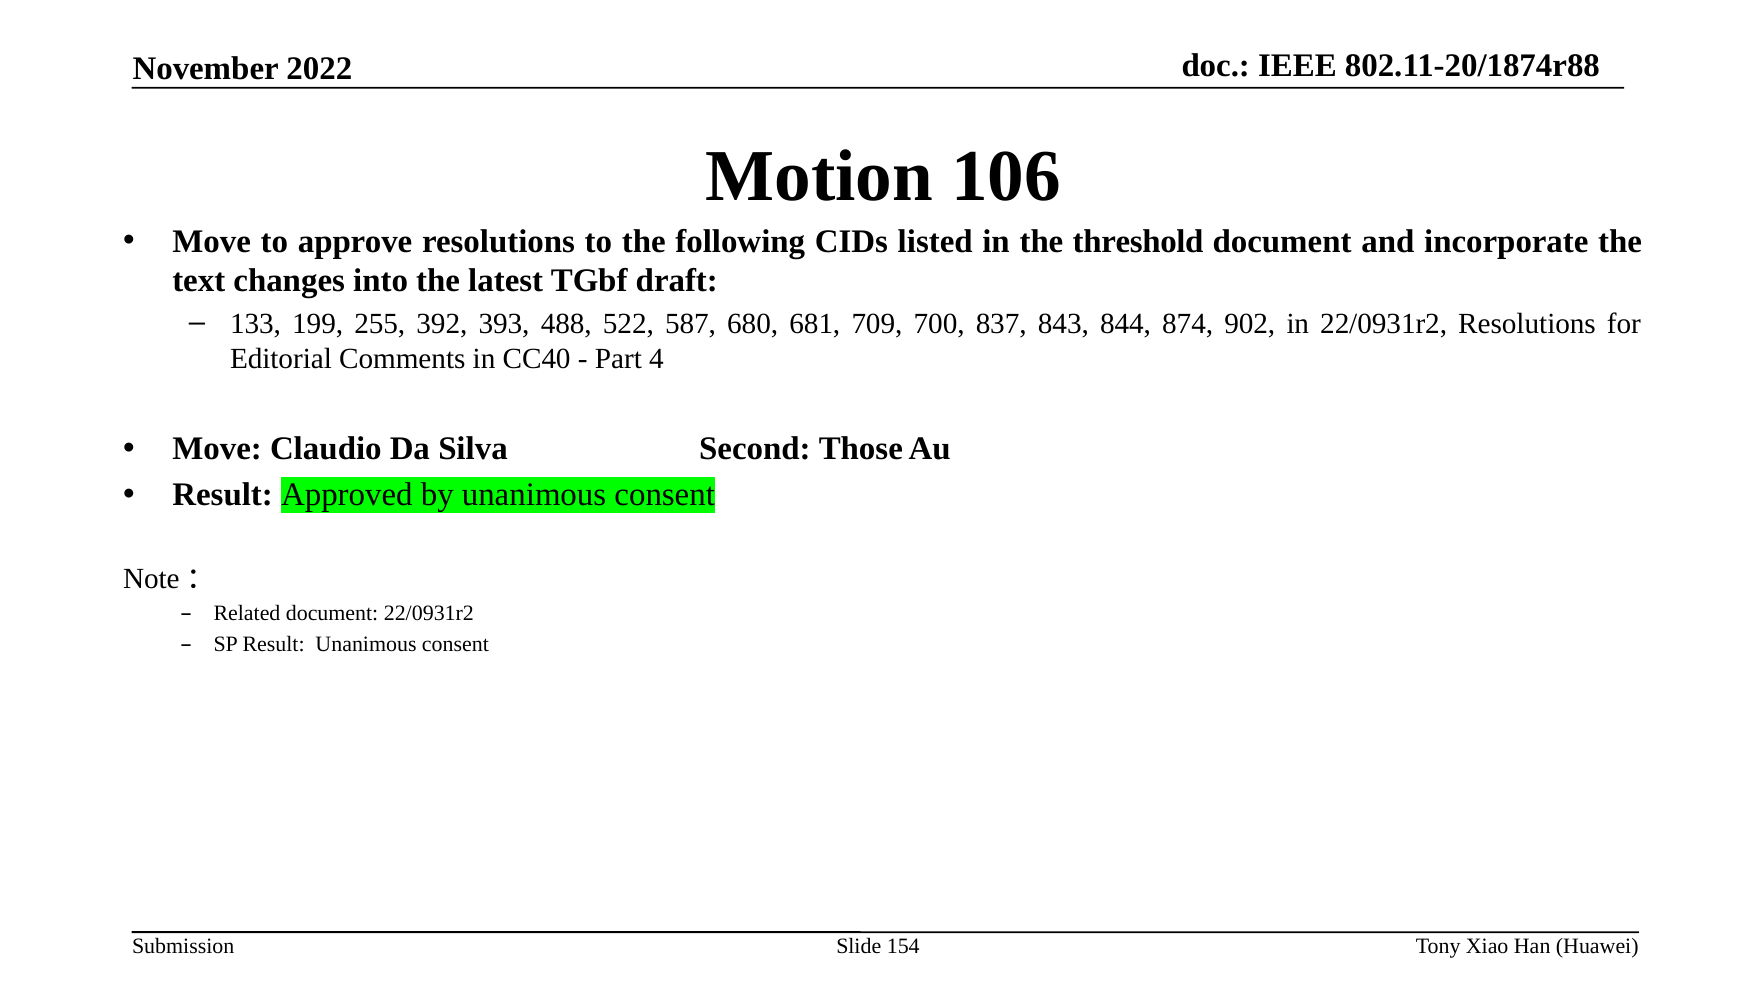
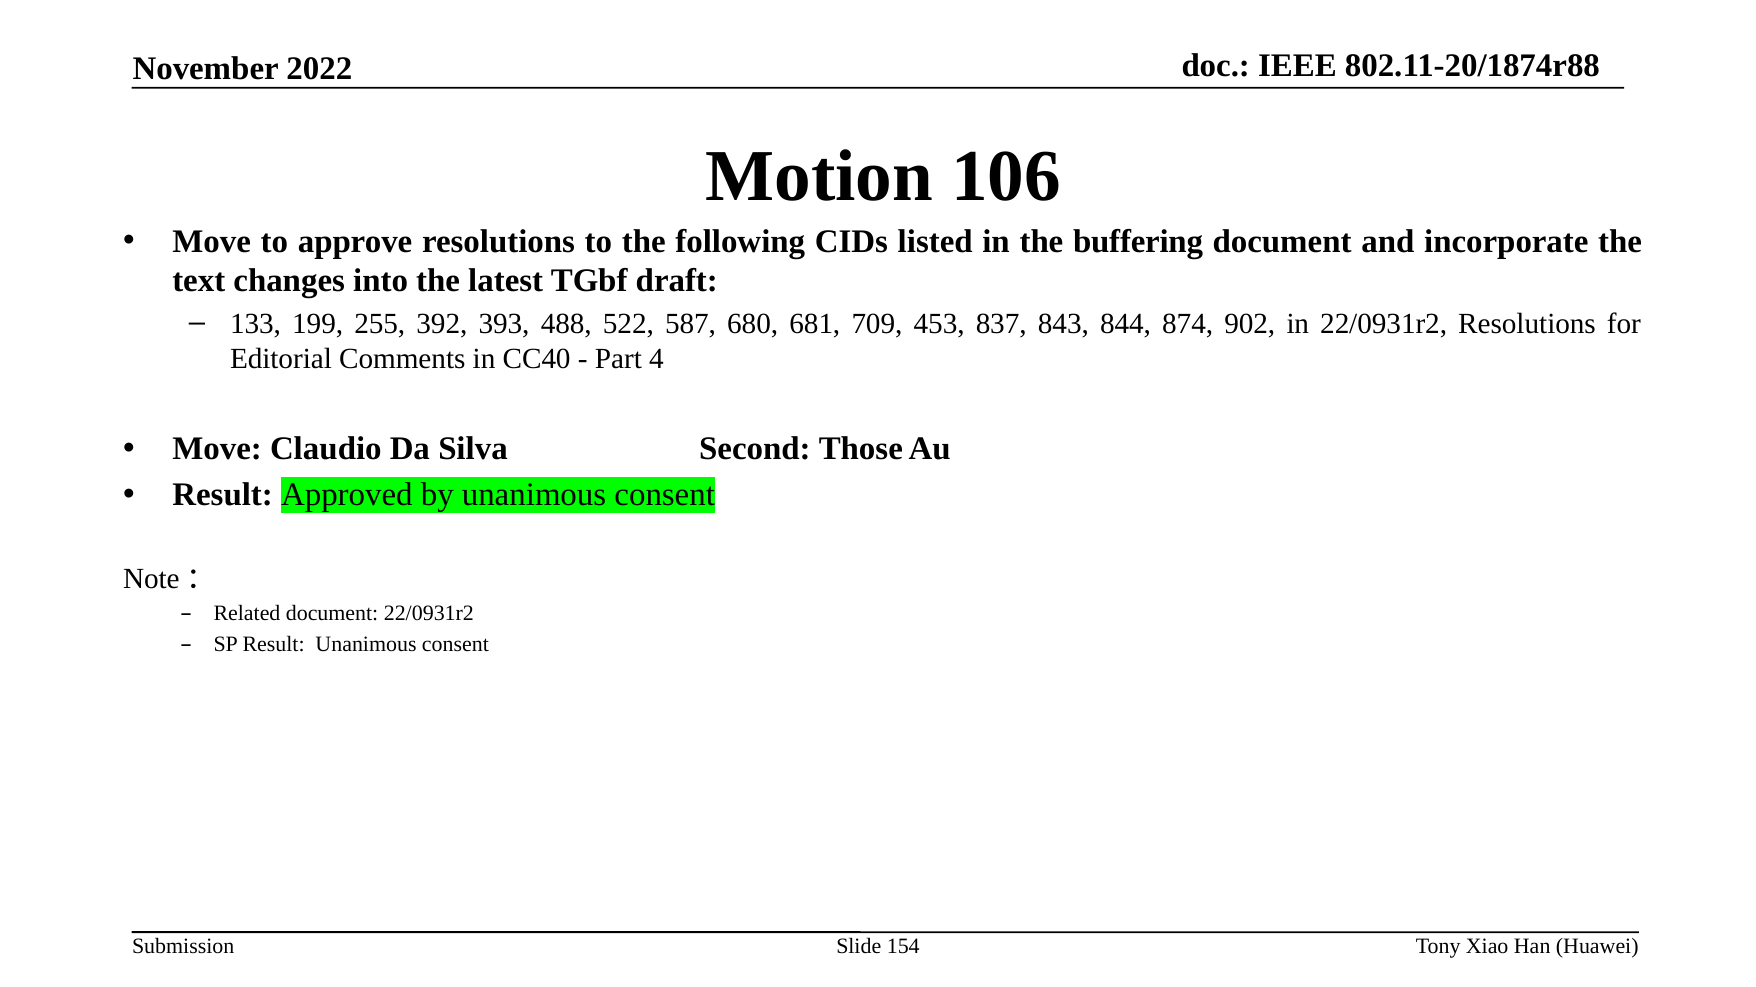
threshold: threshold -> buffering (1138, 242)
700: 700 -> 453 (939, 324)
